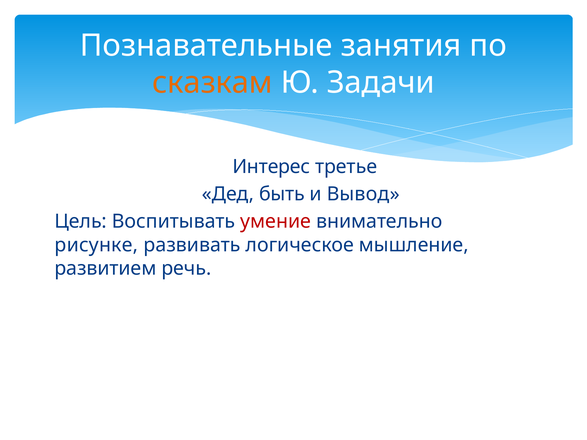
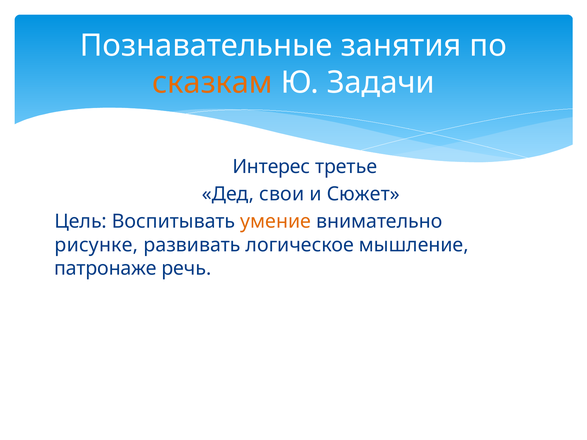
быть: быть -> свои (282, 194)
Вывод: Вывод -> Сюжет (363, 194)
умение colour: red -> orange (276, 222)
развитием: развитием -> патронаже (105, 269)
